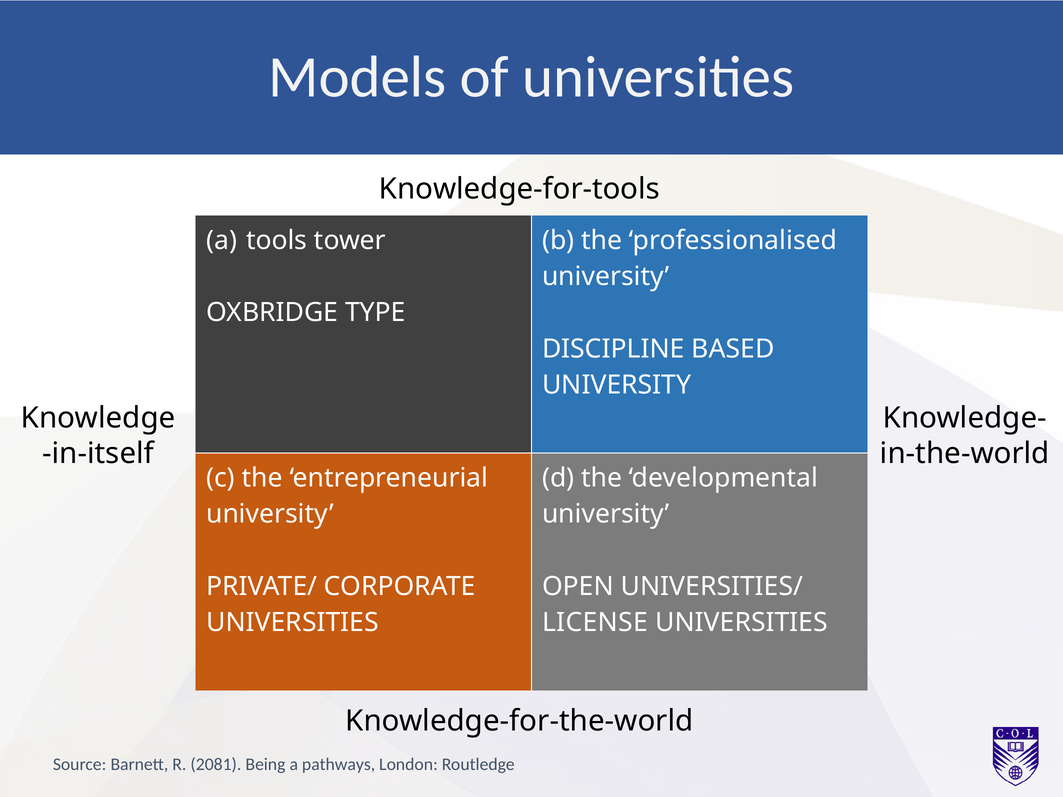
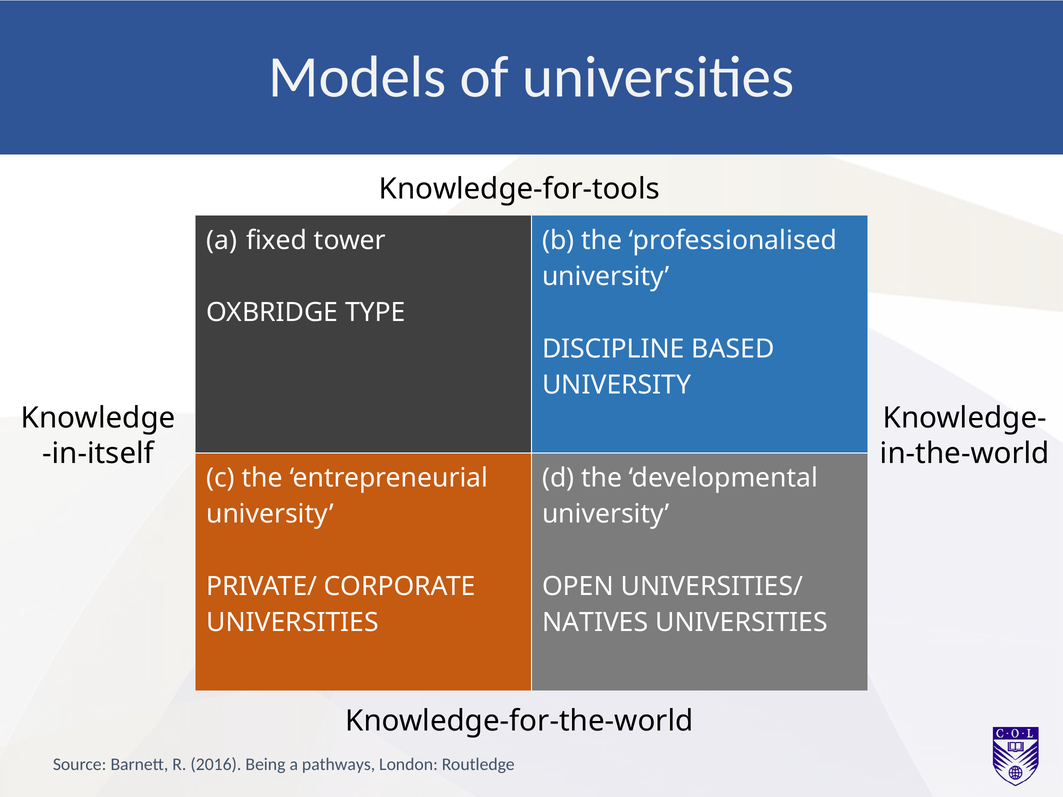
tools: tools -> fixed (277, 240)
LICENSE: LICENSE -> NATIVES (595, 623)
2081: 2081 -> 2016 (216, 765)
